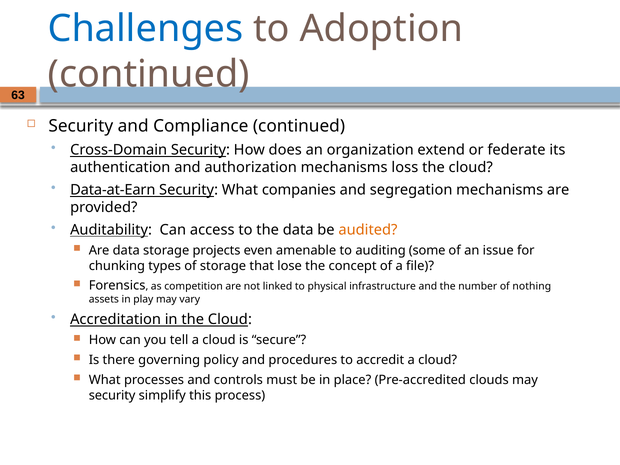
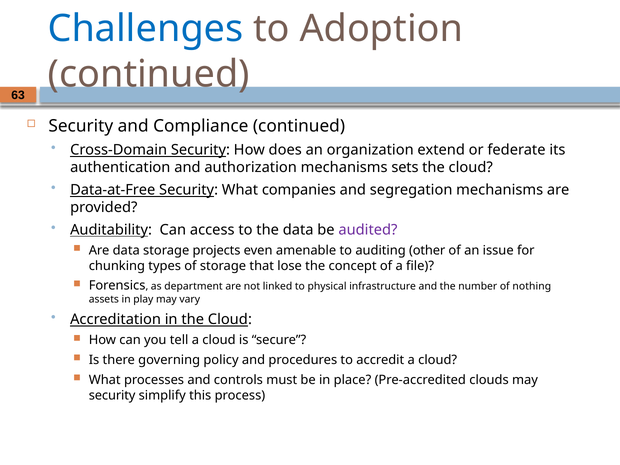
loss: loss -> sets (405, 167)
Data-at-Earn: Data-at-Earn -> Data-at-Free (113, 190)
audited colour: orange -> purple (368, 230)
some: some -> other (427, 250)
competition: competition -> department (193, 287)
